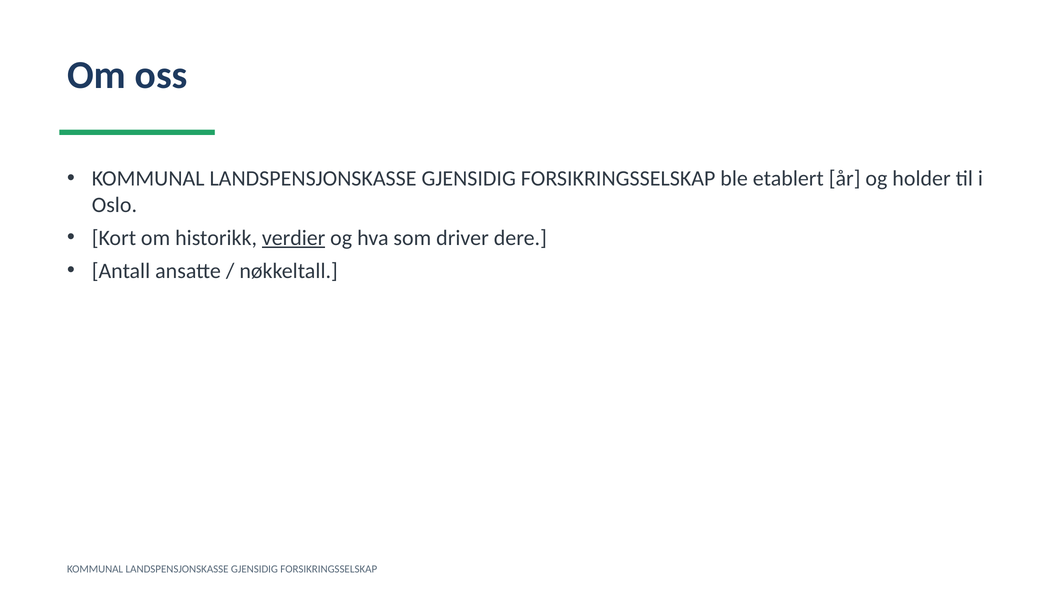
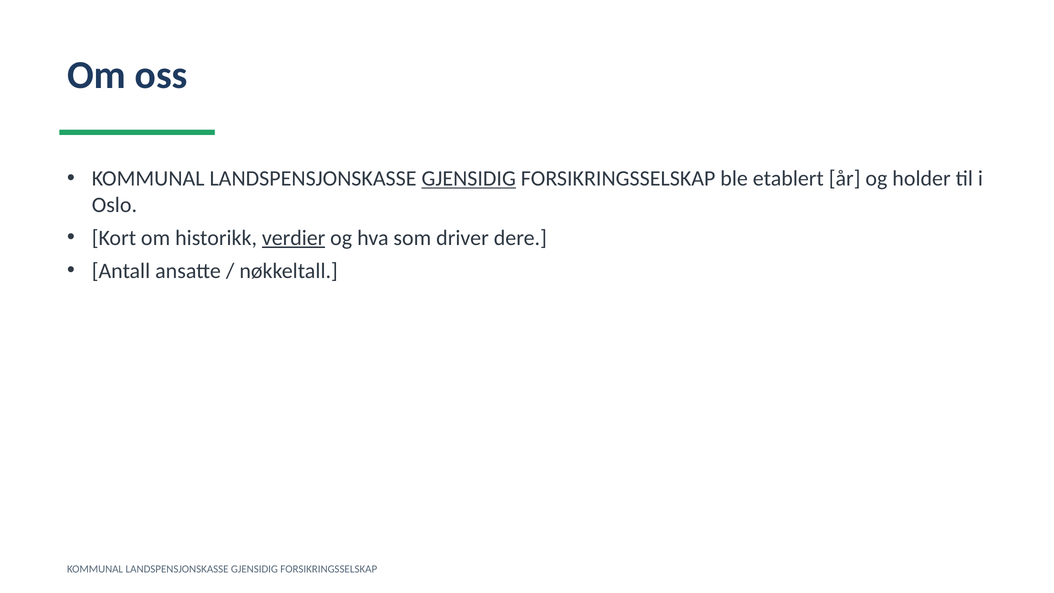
GJENSIDIG underline: none -> present (469, 179)
